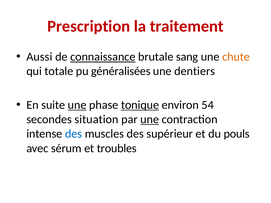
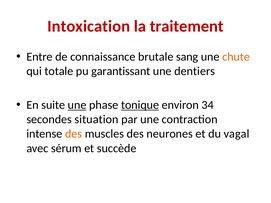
Prescription: Prescription -> Intoxication (89, 26)
Aussi: Aussi -> Entre (39, 57)
connaissance underline: present -> none (103, 57)
généralisées: généralisées -> garantissant (121, 71)
54: 54 -> 34 (208, 105)
une underline: present -> none (150, 120)
des colour: blue -> orange (74, 134)
supérieur: supérieur -> neurones (170, 134)
pouls: pouls -> vagal (237, 134)
troubles: troubles -> succède (117, 148)
